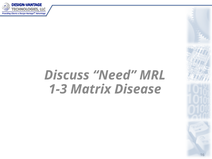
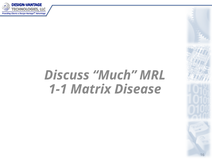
Need: Need -> Much (114, 75)
1-3: 1-3 -> 1-1 (58, 89)
